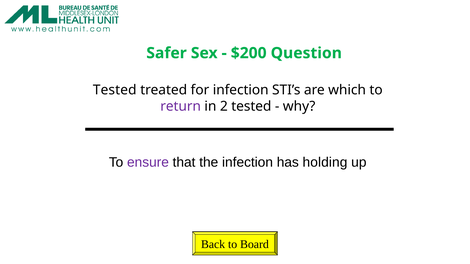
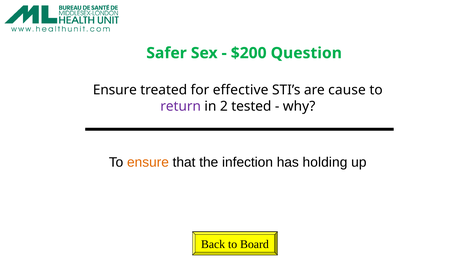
Tested: Tested -> Ensure (115, 90)
for infection: infection -> effective (241, 90)
which: which -> cause (347, 90)
ensure colour: purple -> orange (148, 163)
